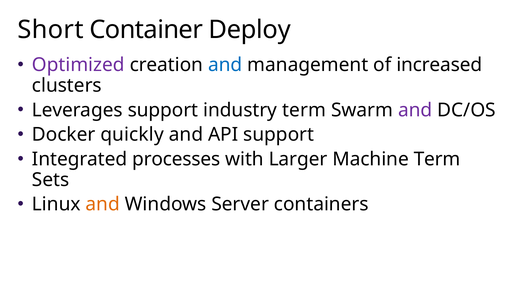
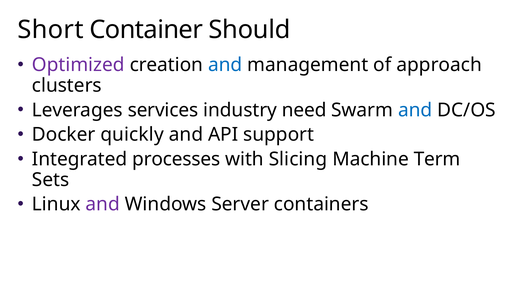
Deploy: Deploy -> Should (250, 30)
increased: increased -> approach (439, 65)
Leverages support: support -> services (163, 110)
industry term: term -> need (304, 110)
and colour: purple -> blue (415, 110)
Larger: Larger -> Slicing (298, 159)
and colour: orange -> purple (103, 204)
